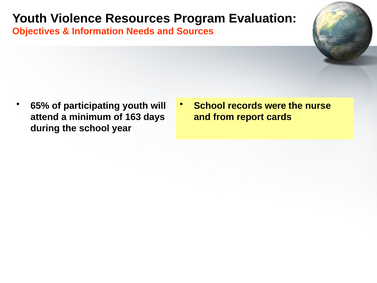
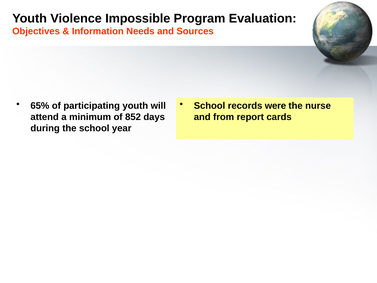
Resources: Resources -> Impossible (138, 18)
163: 163 -> 852 (133, 117)
